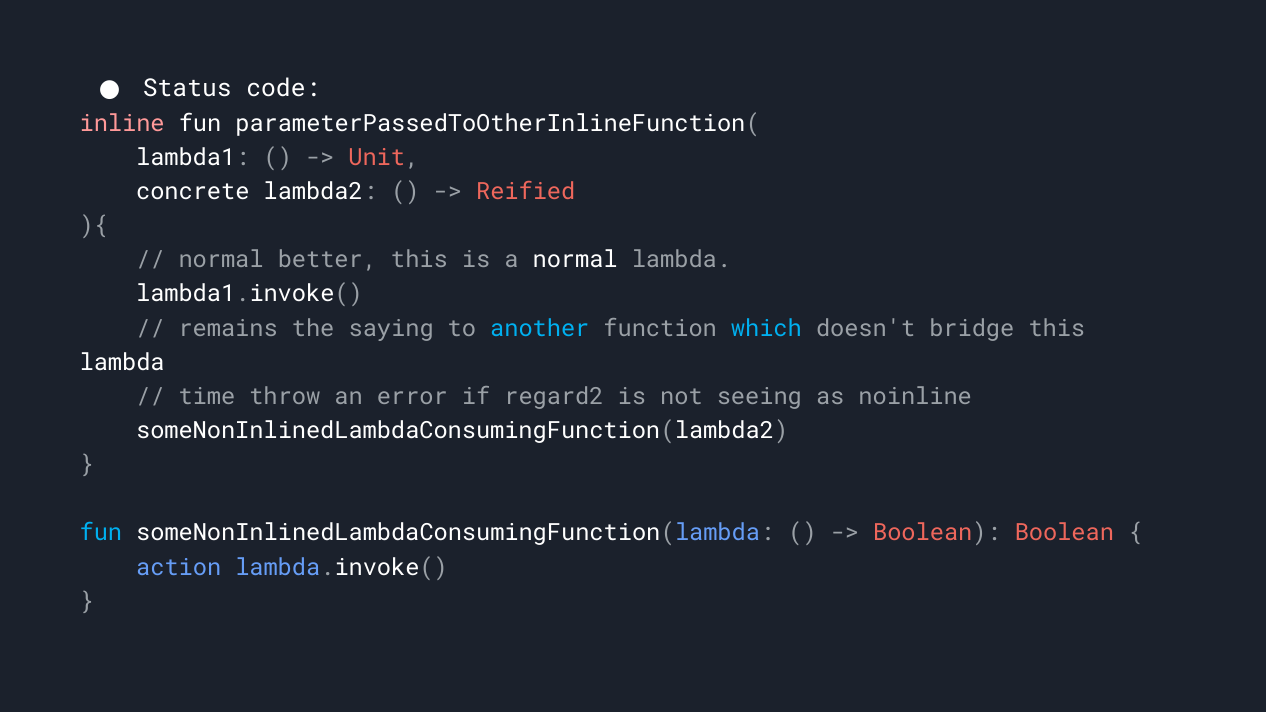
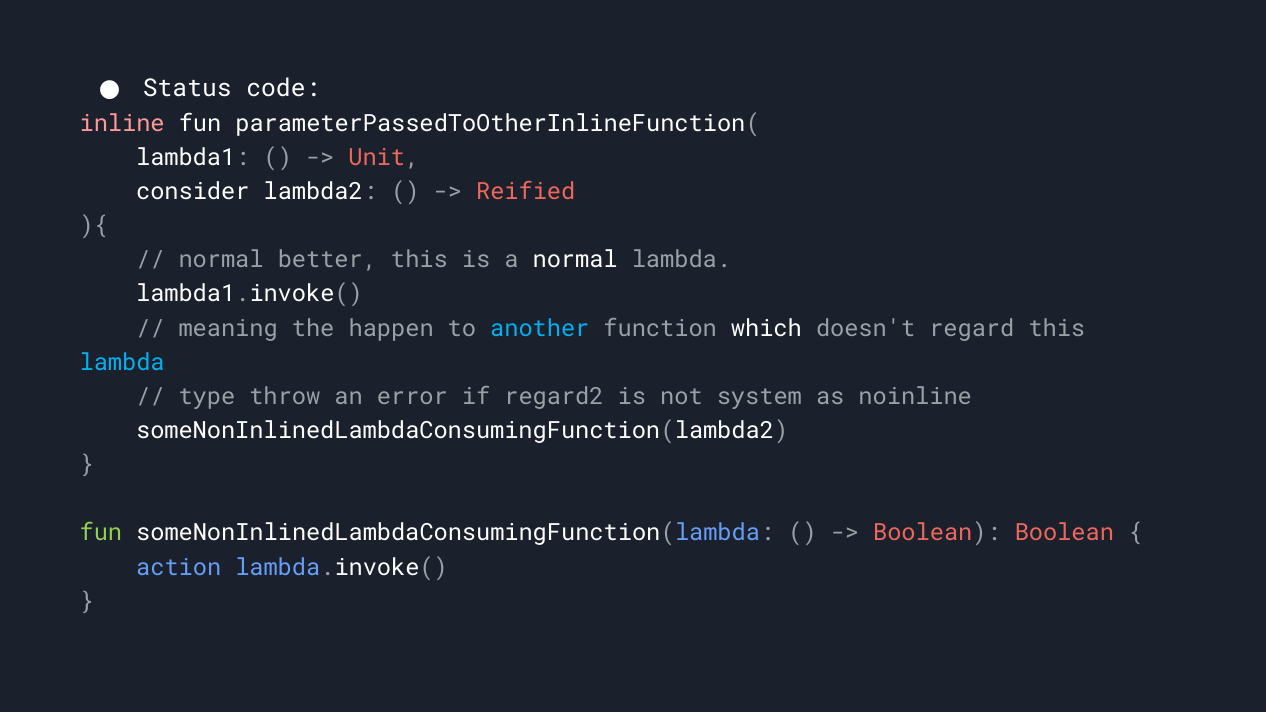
concrete: concrete -> consider (193, 192)
remains: remains -> meaning (228, 328)
saying: saying -> happen (391, 328)
which colour: light blue -> white (766, 328)
bridge: bridge -> regard (972, 328)
lambda colour: white -> light blue (122, 362)
time: time -> type (207, 397)
seeing: seeing -> system (759, 397)
fun colour: light blue -> light green (101, 533)
